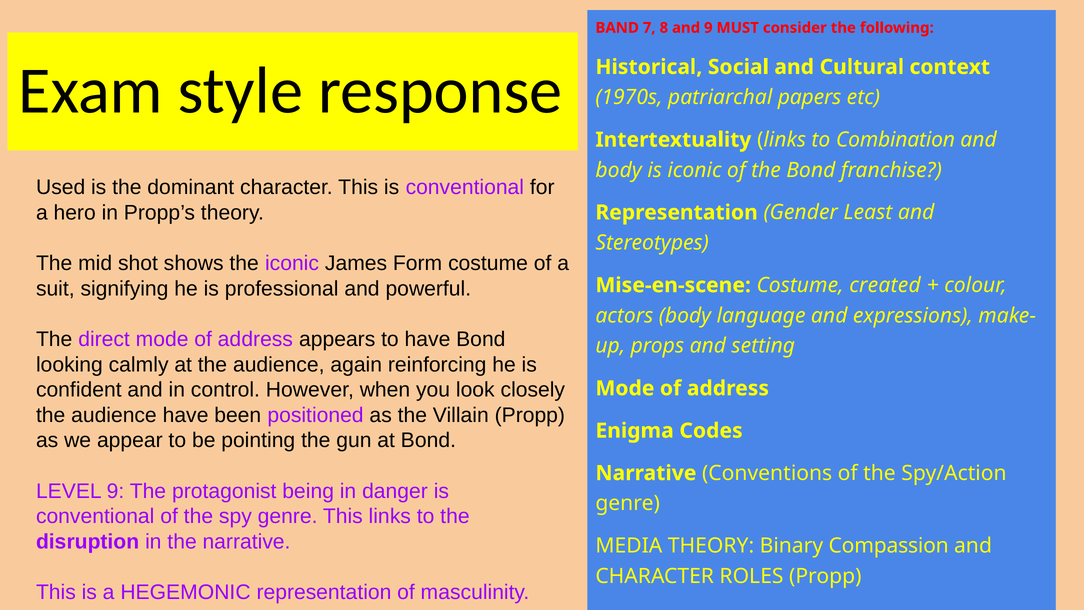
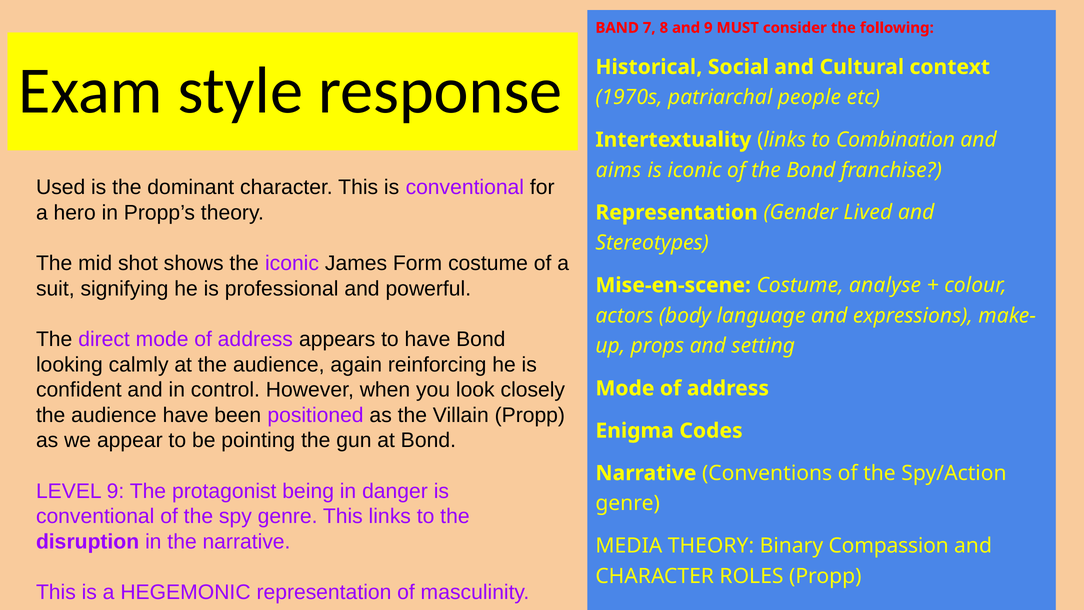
papers: papers -> people (809, 97)
body: body -> aims (619, 170)
Least: Least -> Lived (868, 212)
created: created -> analyse (885, 285)
